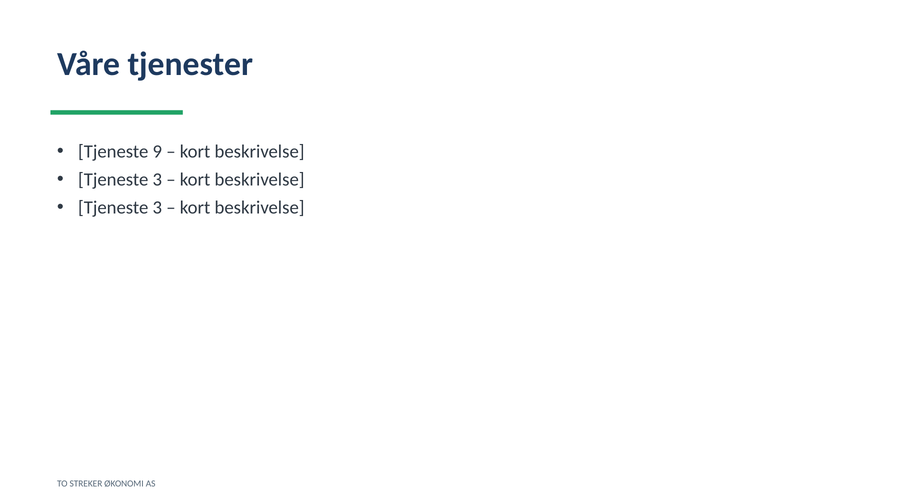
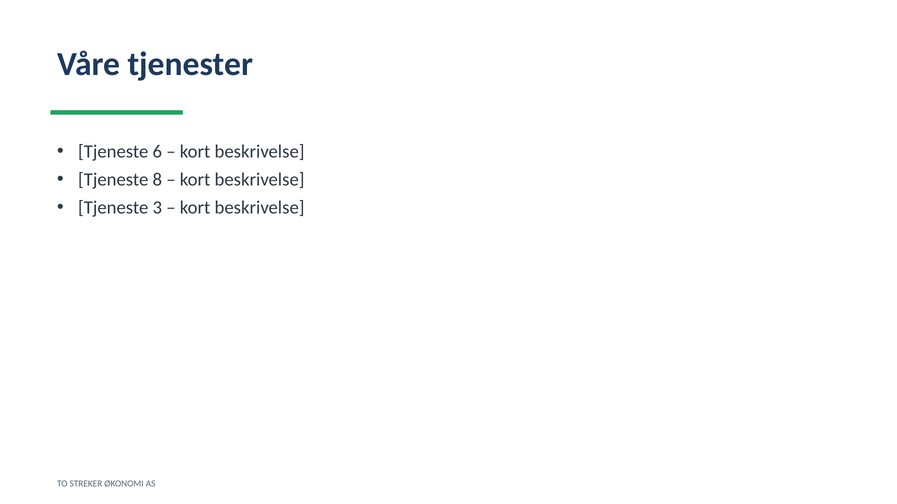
9: 9 -> 6 (157, 152)
3: 3 -> 8 (157, 180)
